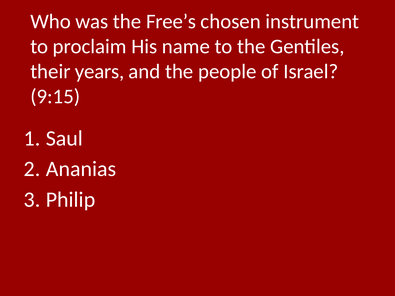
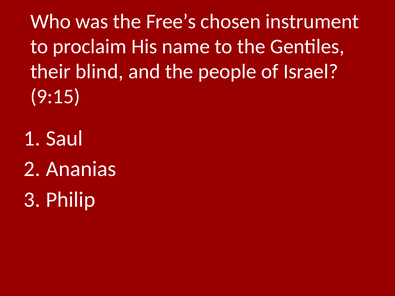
years: years -> blind (99, 72)
